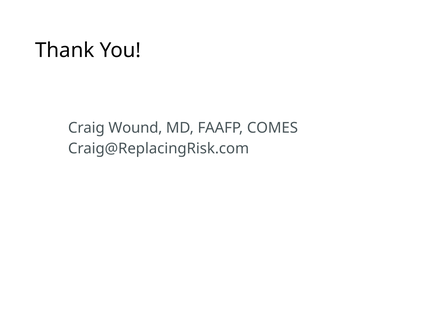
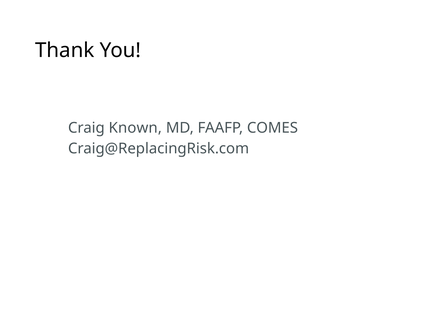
Wound: Wound -> Known (135, 128)
